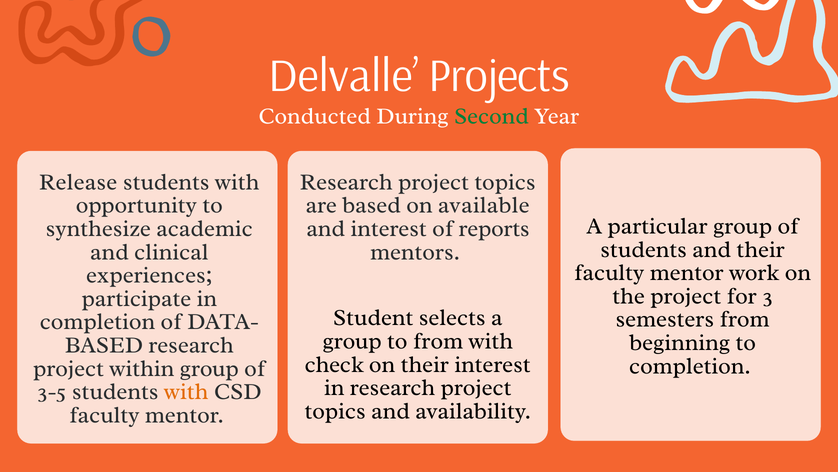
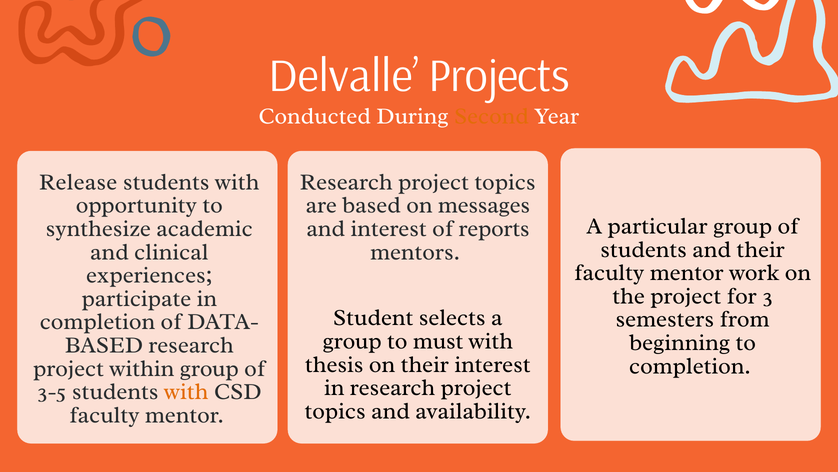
Second colour: green -> orange (491, 116)
available: available -> messages (484, 205)
to from: from -> must (438, 341)
check: check -> thesis (334, 364)
